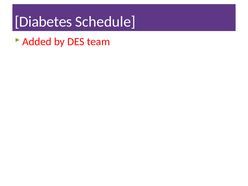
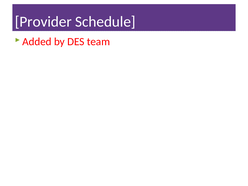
Diabetes: Diabetes -> Provider (43, 22)
